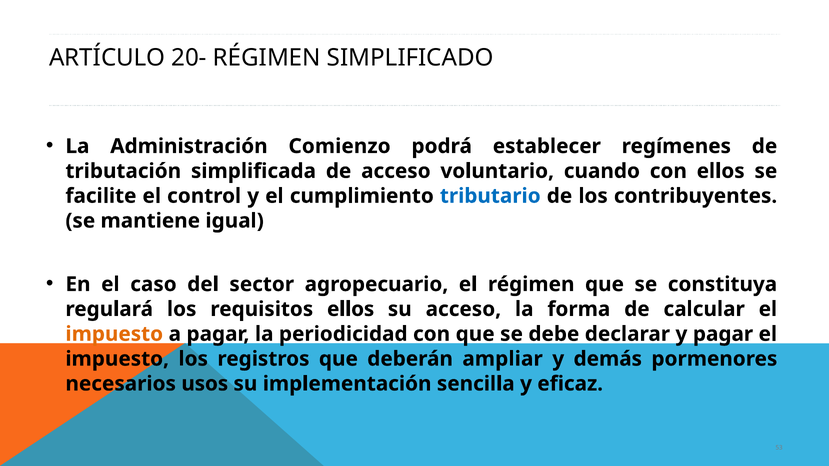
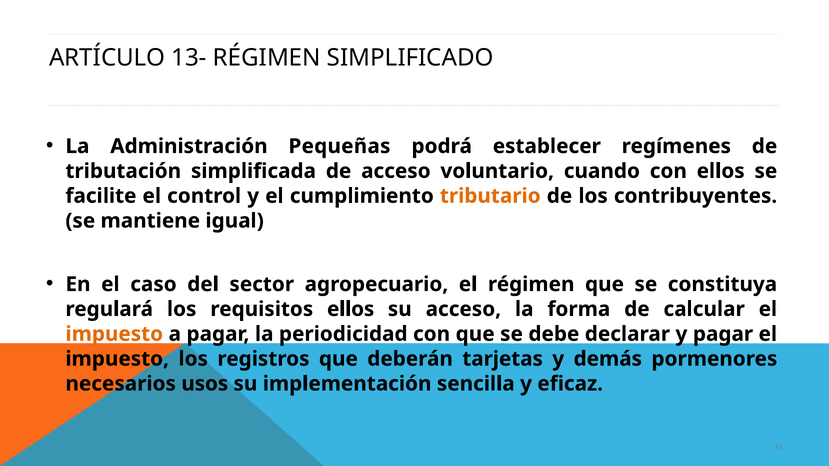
20-: 20- -> 13- (189, 58)
Comienzo: Comienzo -> Pequeñas (339, 146)
tributario colour: blue -> orange (490, 196)
ampliar: ampliar -> tarjetas (503, 359)
